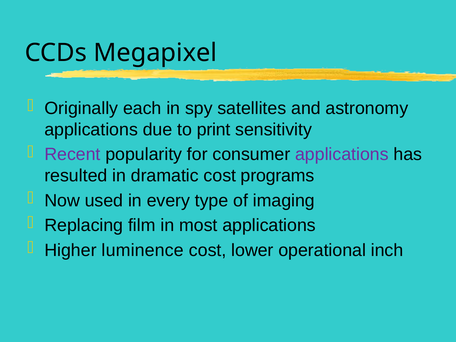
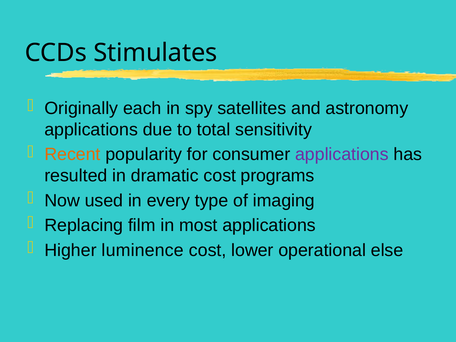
Megapixel: Megapixel -> Stimulates (155, 53)
print: print -> total (214, 130)
Recent colour: purple -> orange (73, 154)
inch: inch -> else (387, 250)
